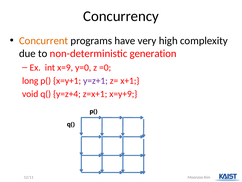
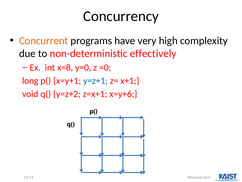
generation: generation -> effectively (153, 53)
x=9: x=9 -> x=8 (65, 67)
y=z+1 colour: purple -> blue (95, 81)
y=z+4: y=z+4 -> y=z+2 (67, 94)
x=y+9: x=y+9 -> x=y+6 (123, 94)
